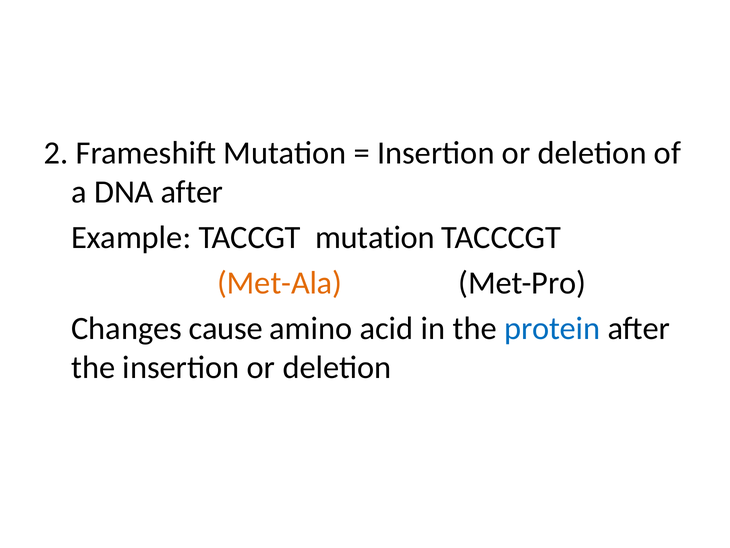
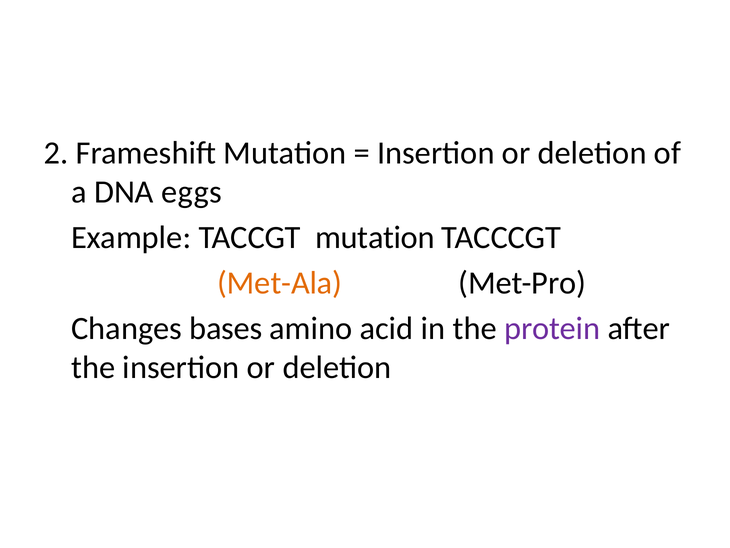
DNA after: after -> eggs (192, 192)
cause: cause -> bases (226, 328)
protein colour: blue -> purple (552, 328)
